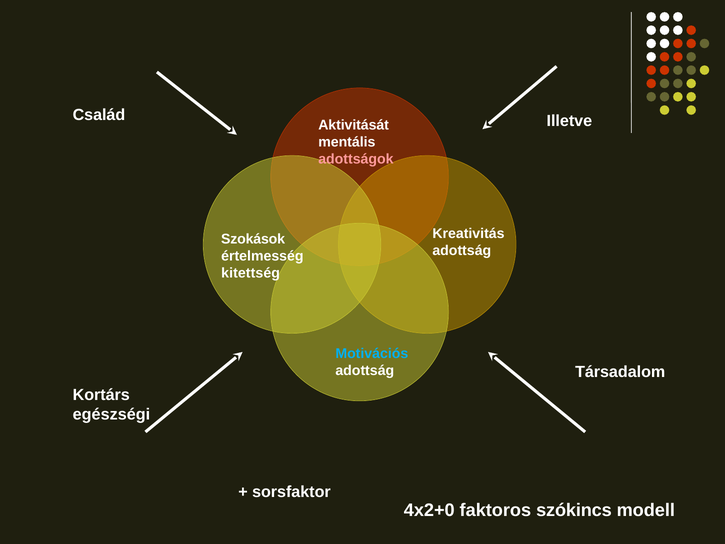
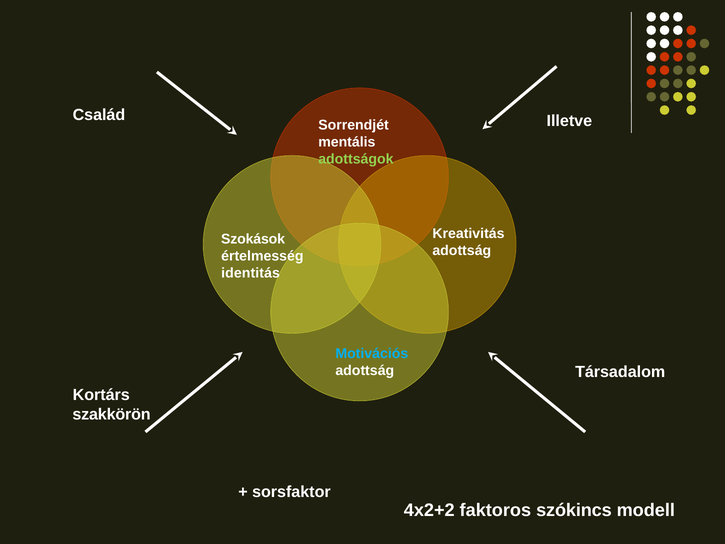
Aktivitását: Aktivitását -> Sorrendjét (354, 125)
adottságok colour: pink -> light green (356, 159)
kitettség: kitettség -> identitás (251, 273)
egészségi: egészségi -> szakkörön (112, 414)
4x2+0: 4x2+0 -> 4x2+2 (429, 510)
